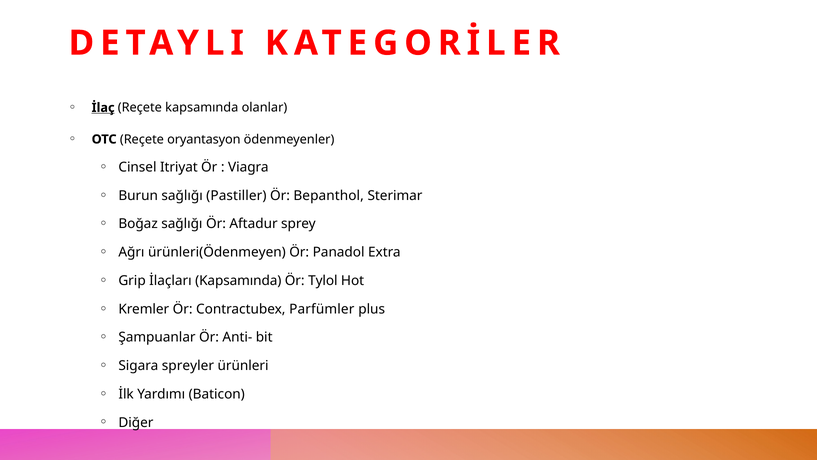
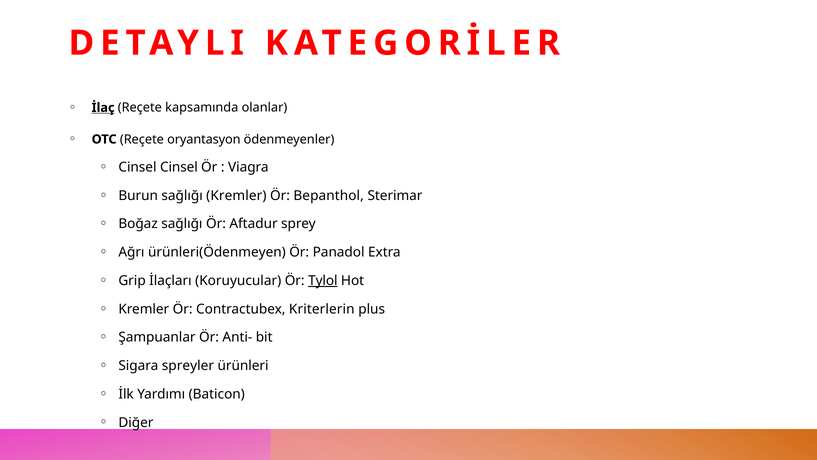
Cinsel Itriyat: Itriyat -> Cinsel (179, 167)
sağlığı Pastiller: Pastiller -> Kremler (236, 195)
İlaçları Kapsamında: Kapsamında -> Koruyucular (238, 280)
Tylol underline: none -> present (323, 280)
Parfümler: Parfümler -> Kriterlerin (322, 309)
